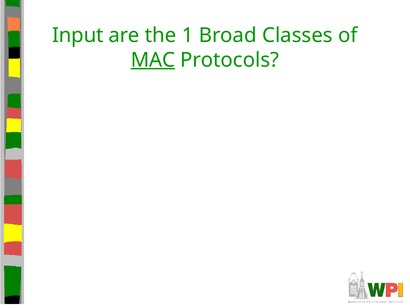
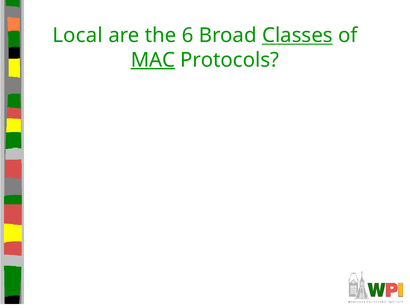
Input: Input -> Local (78, 35)
1: 1 -> 6 (188, 35)
Classes underline: none -> present (297, 35)
